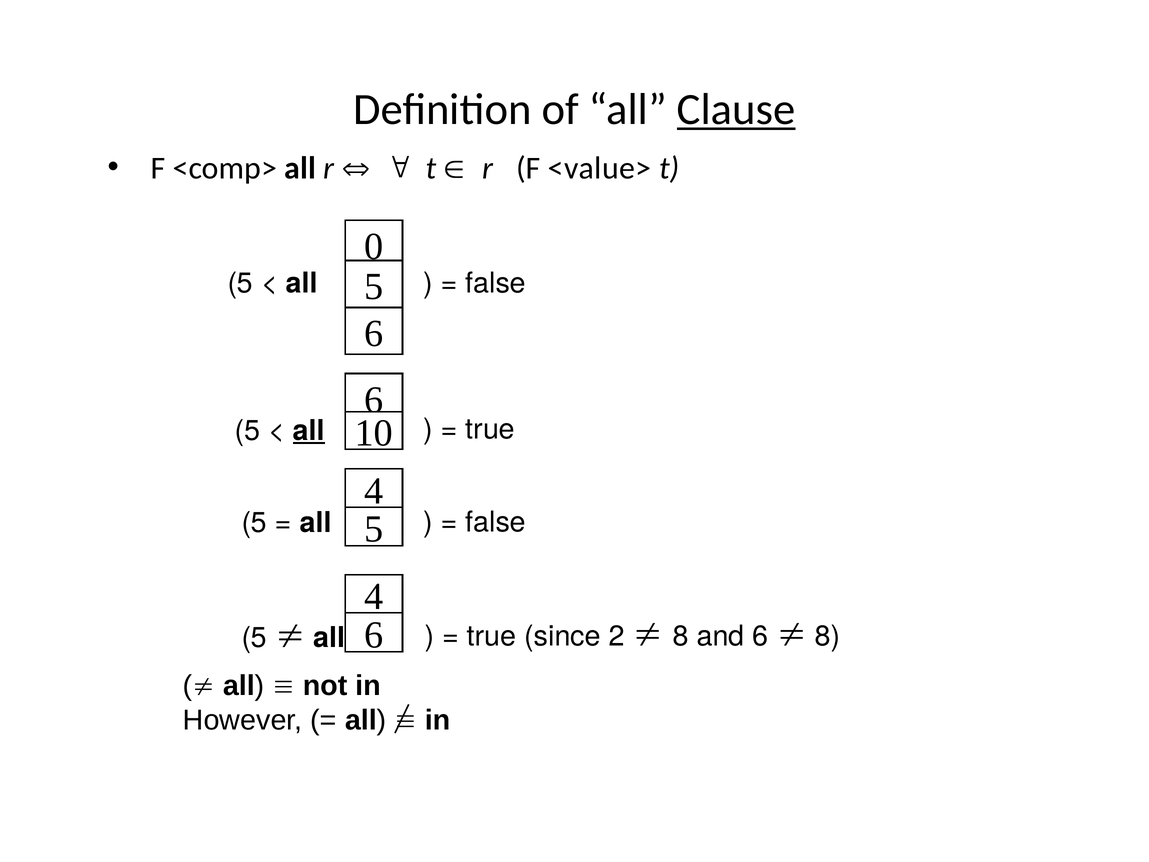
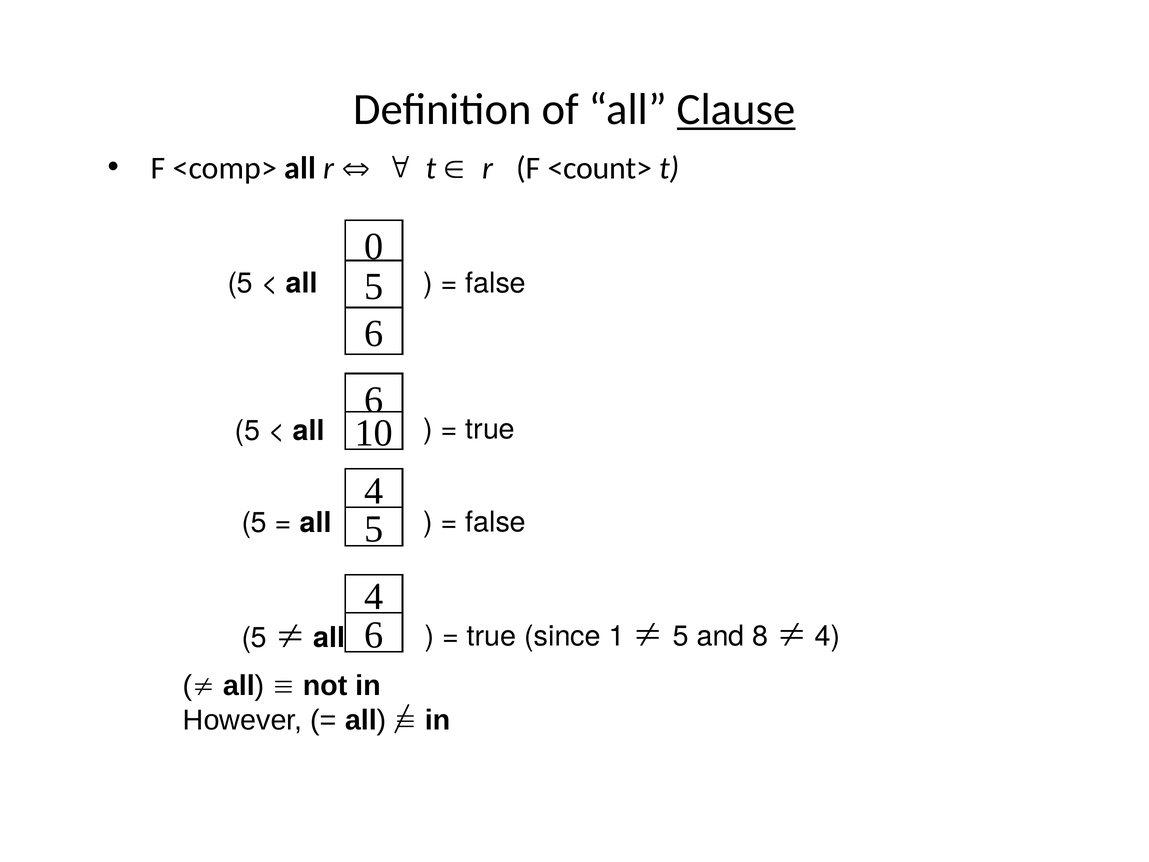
<value>: <value> -> <count> (600, 168)
all underline: present -> none (309, 431)
2: 2 -> 1 (617, 636)
8: 8 -> 5 (681, 636)
and 6: 6 -> 8 (760, 636)
8: 8 -> 4 (827, 636)
